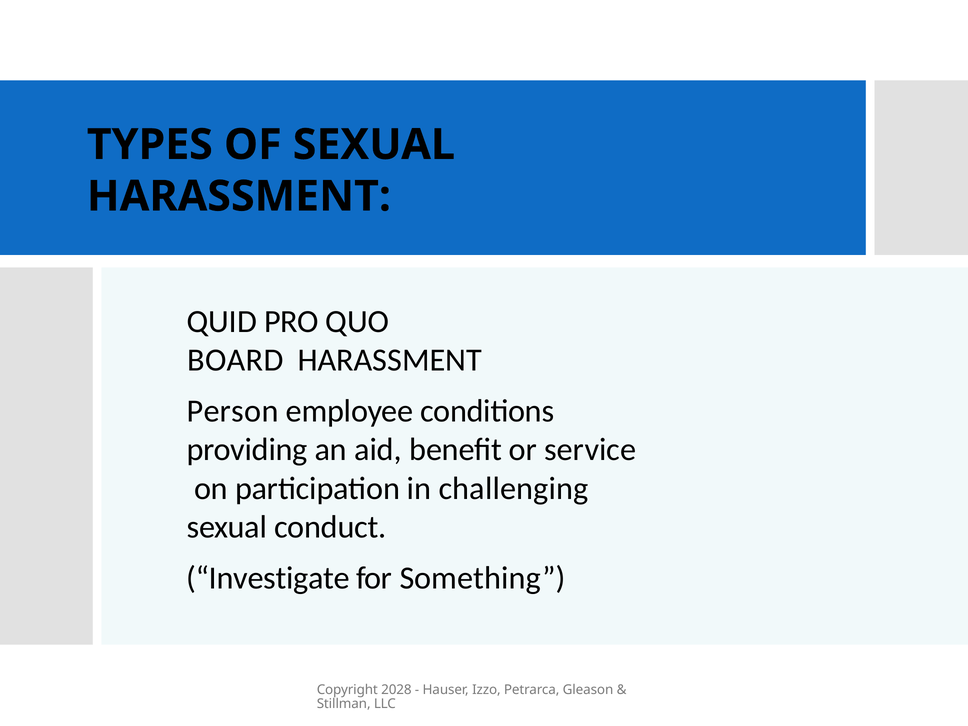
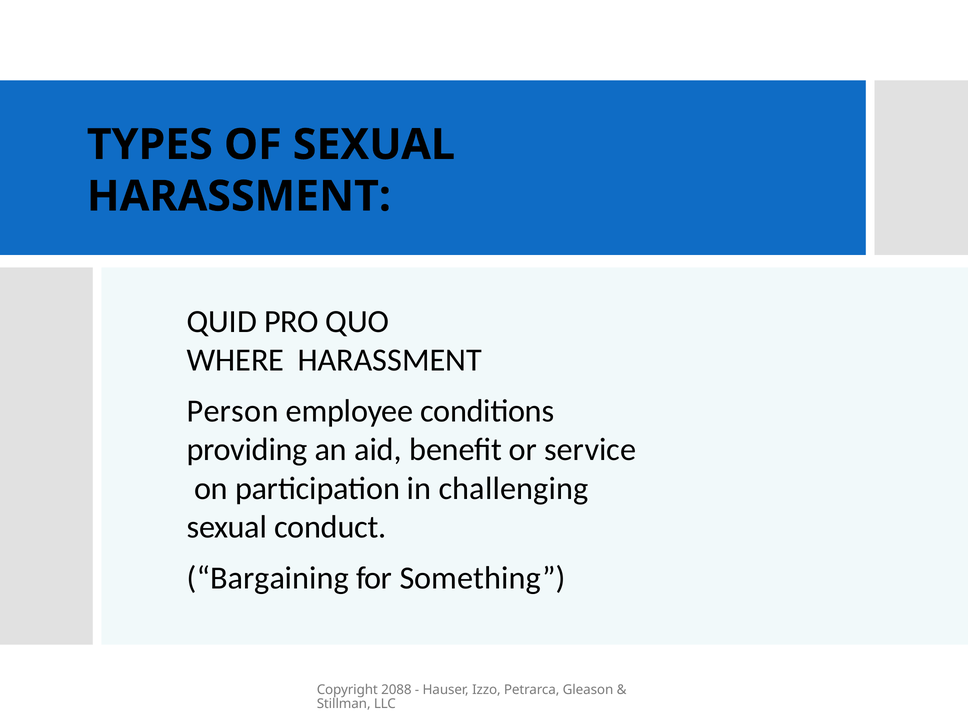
BOARD: BOARD -> WHERE (235, 360)
Investigate: Investigate -> Bargaining (268, 578)
2028: 2028 -> 2088 (396, 690)
